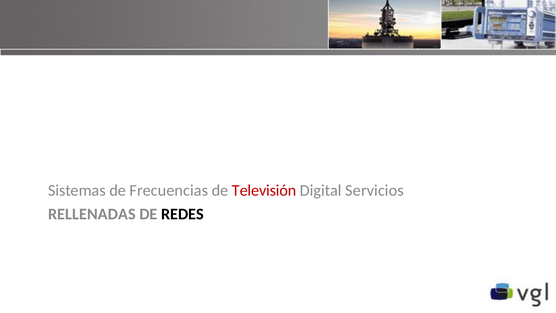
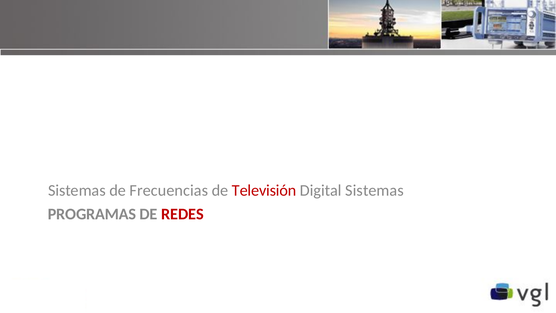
Digital Servicios: Servicios -> Sistemas (375, 190)
RELLENADAS: RELLENADAS -> PROGRAMAS (92, 214)
REDES colour: black -> red (183, 214)
